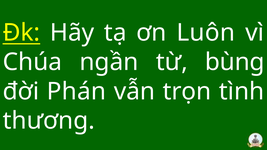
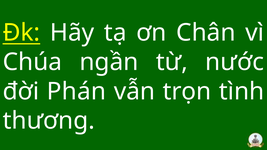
Luôn: Luôn -> Chân (206, 33)
bùng: bùng -> nước (235, 62)
